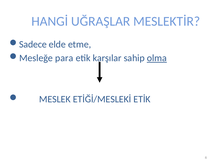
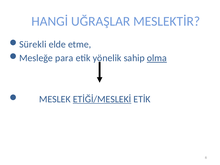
Sadece: Sadece -> Sürekli (33, 44)
karşılar: karşılar -> yönelik (107, 58)
ETİĞİ/MESLEKİ underline: none -> present (102, 99)
